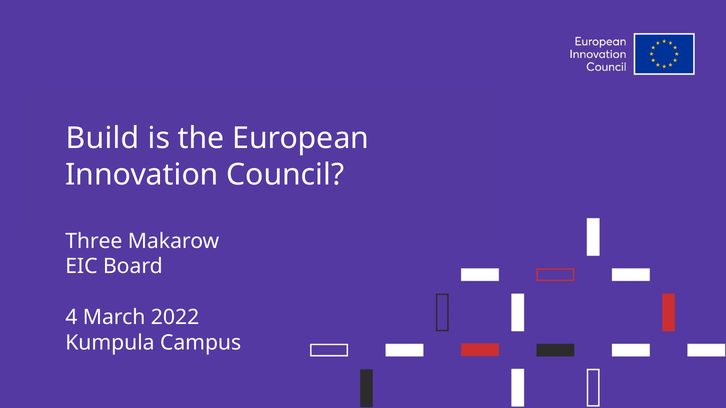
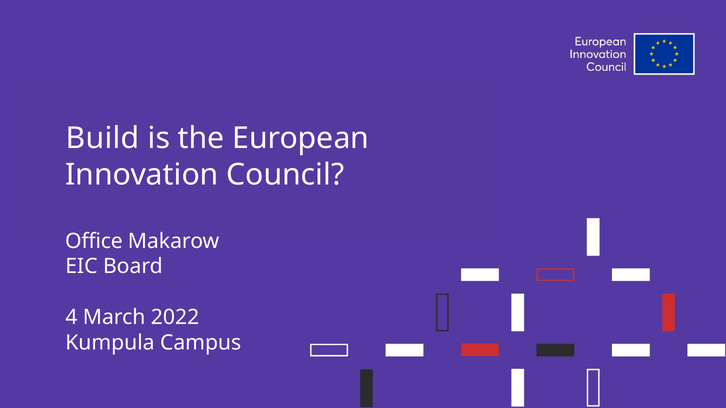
Three: Three -> Office (94, 241)
